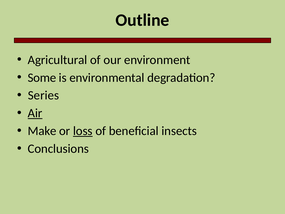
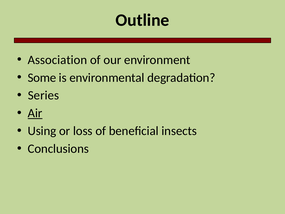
Agricultural: Agricultural -> Association (57, 60)
Make: Make -> Using (42, 131)
loss underline: present -> none (83, 131)
